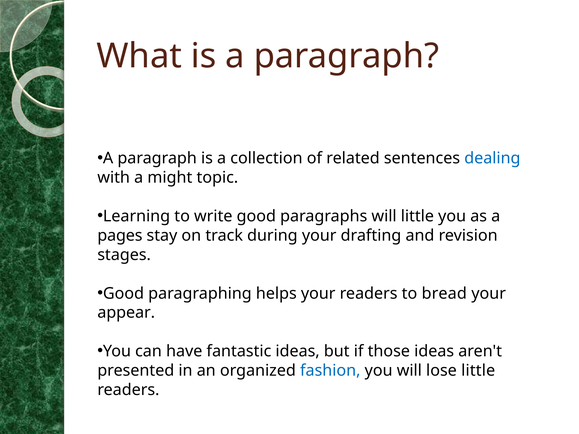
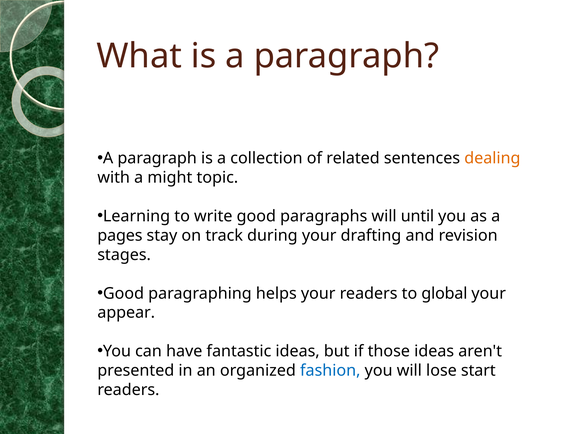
dealing colour: blue -> orange (492, 158)
will little: little -> until (417, 216)
bread: bread -> global (444, 294)
lose little: little -> start (478, 371)
